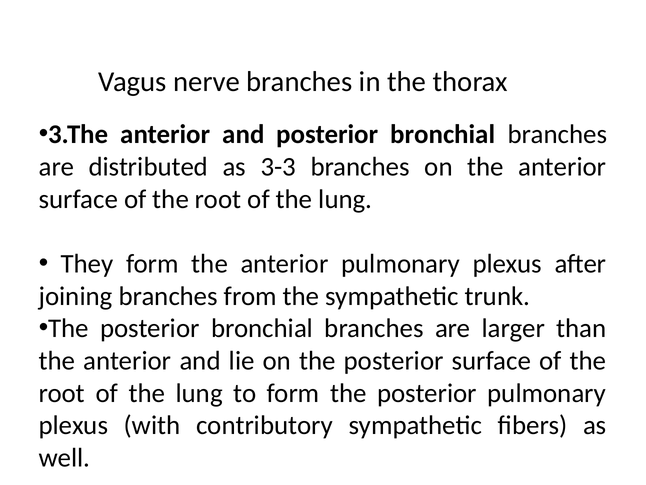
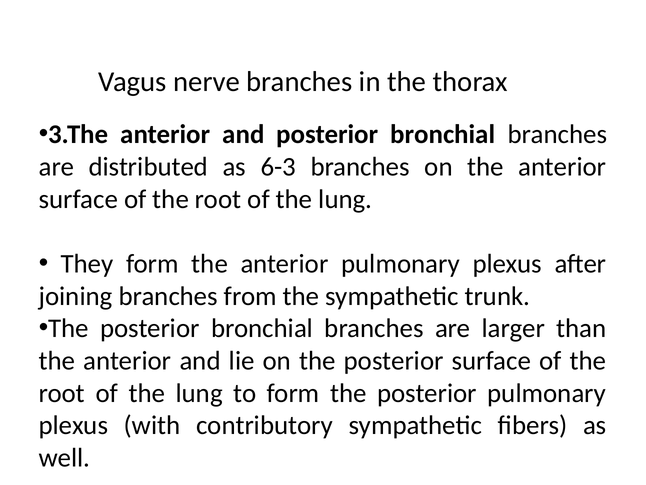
3-3: 3-3 -> 6-3 (278, 167)
